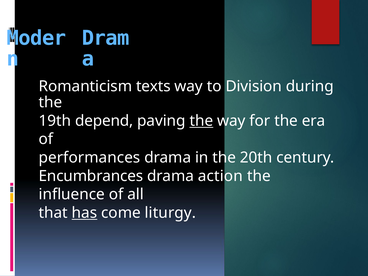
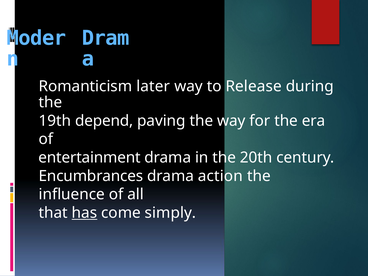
texts: texts -> later (153, 86)
Division: Division -> Release (254, 86)
the underline: present -> none (201, 121)
performances: performances -> entertainment (90, 158)
liturgy: liturgy -> simply (170, 213)
